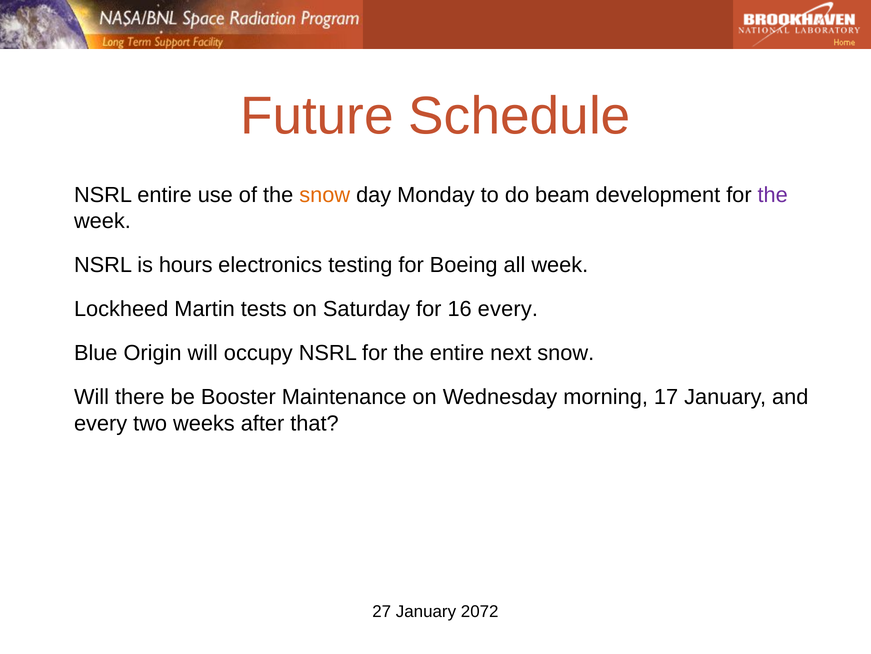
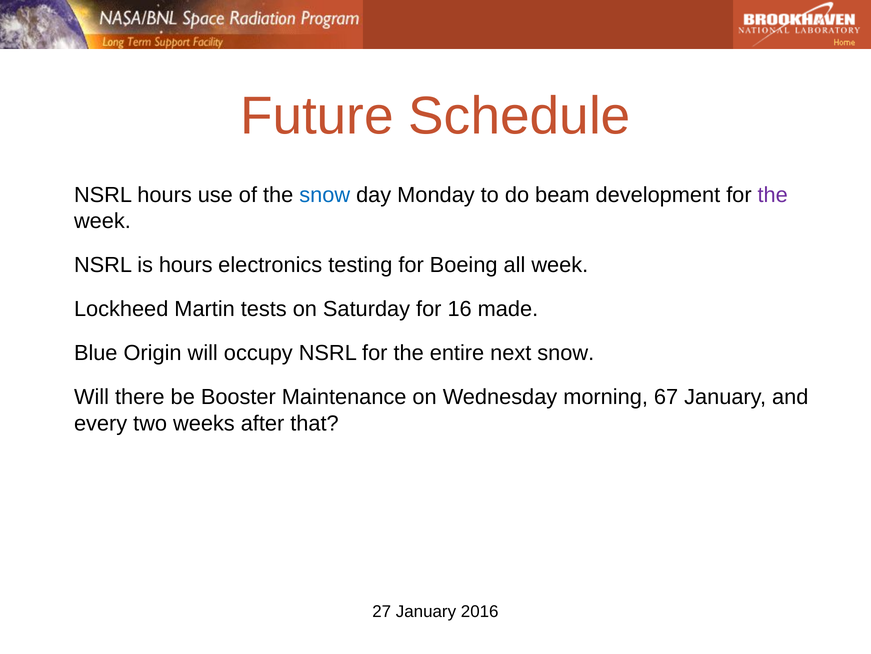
NSRL entire: entire -> hours (165, 195)
snow colour: orange -> blue (325, 195)
16 every: every -> made (508, 309)
17: 17 -> 67 (666, 397)
2072: 2072 -> 2016 (480, 611)
